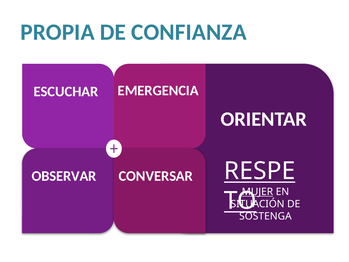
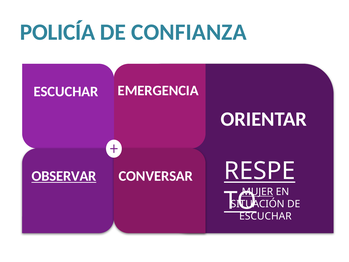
PROPIA: PROPIA -> POLICÍA (58, 32)
OBSERVAR underline: none -> present (64, 176)
SOSTENGA: SOSTENGA -> ESCUCHAR (265, 216)
